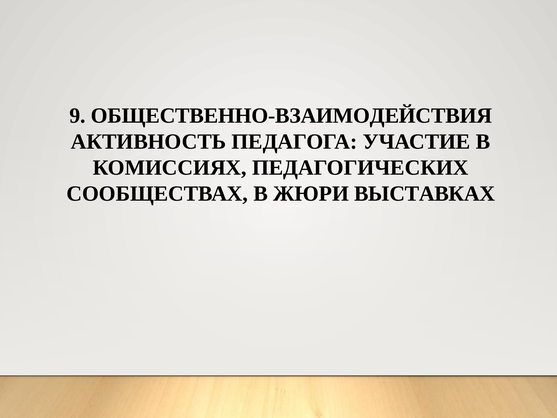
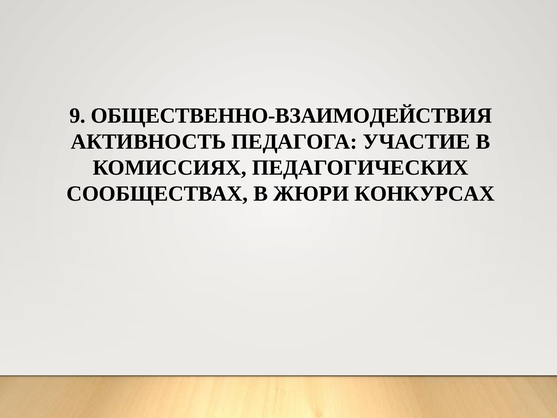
ВЫСТАВКАХ: ВЫСТАВКАХ -> КОНКУРСАХ (425, 194)
